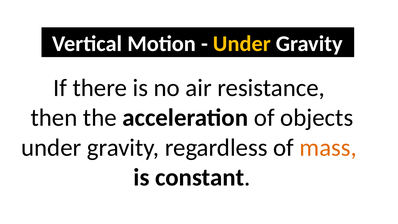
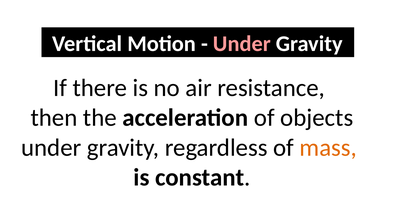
Under colour: yellow -> pink (242, 44)
